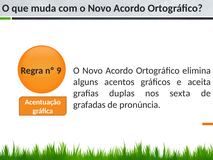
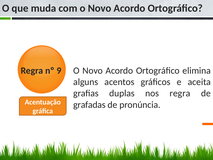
nos sexta: sexta -> regra (180, 93)
